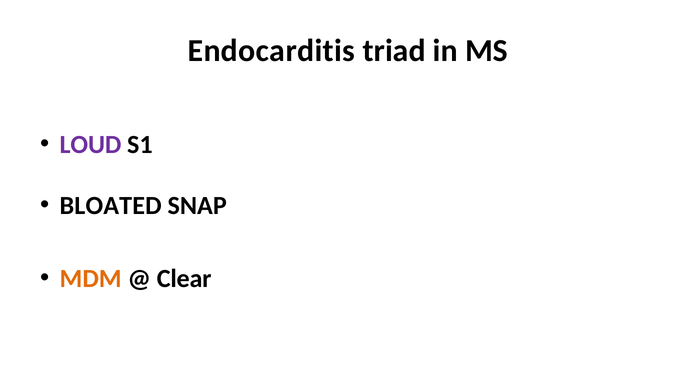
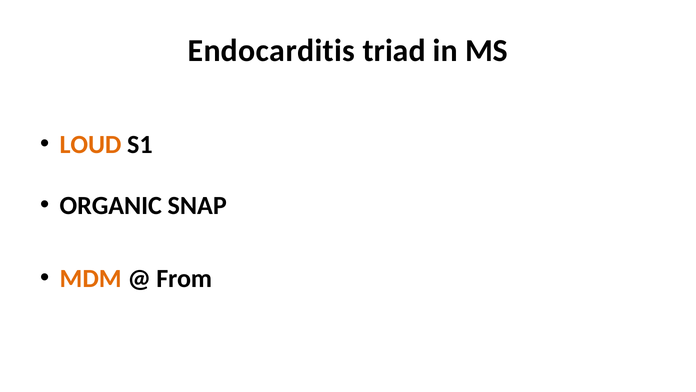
LOUD colour: purple -> orange (90, 144)
BLOATED: BLOATED -> ORGANIC (111, 205)
Clear: Clear -> From (184, 278)
